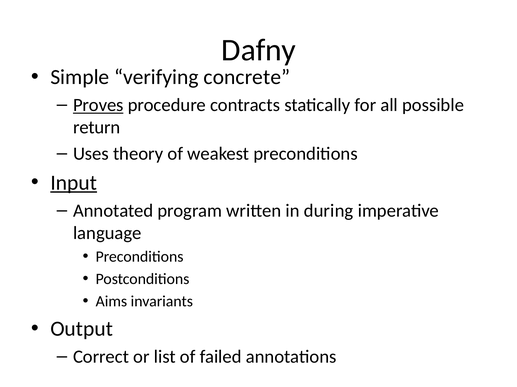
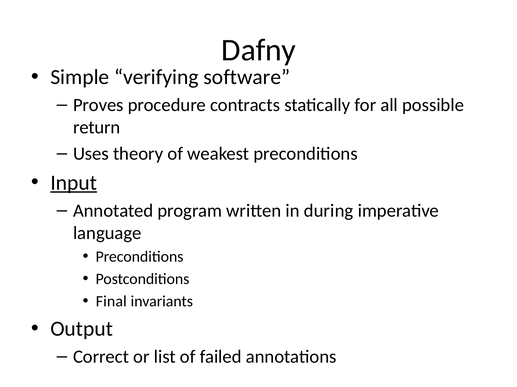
concrete: concrete -> software (247, 77)
Proves underline: present -> none (98, 105)
Aims: Aims -> Final (111, 302)
